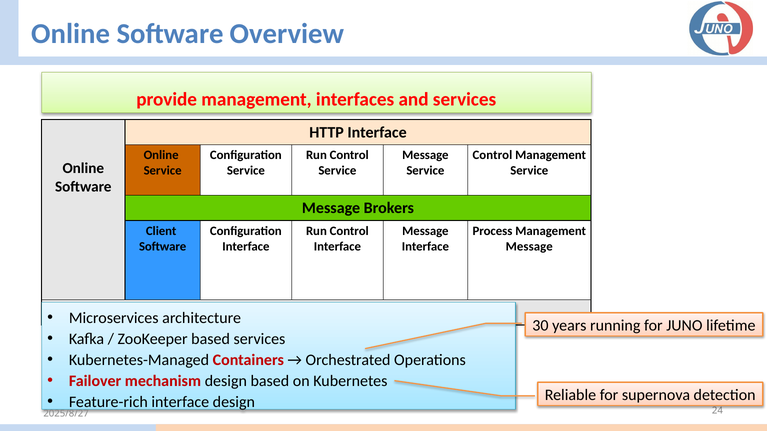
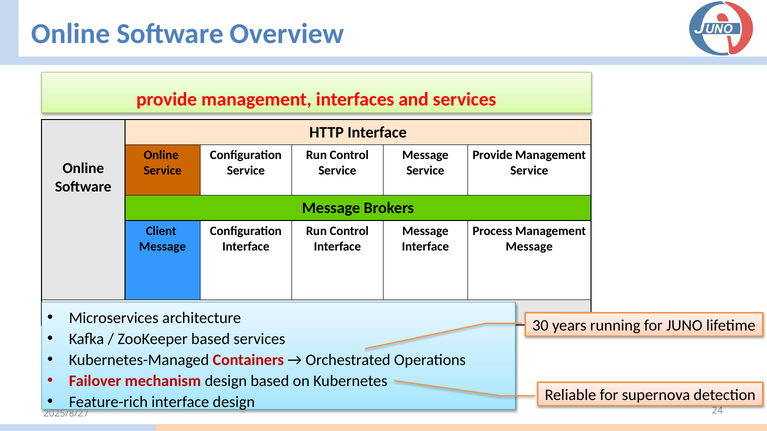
Control: Control -> Provide (492, 155)
Software: Software -> Message (163, 247)
